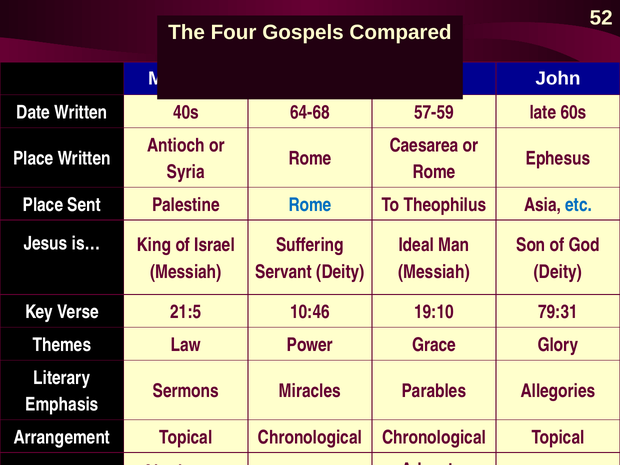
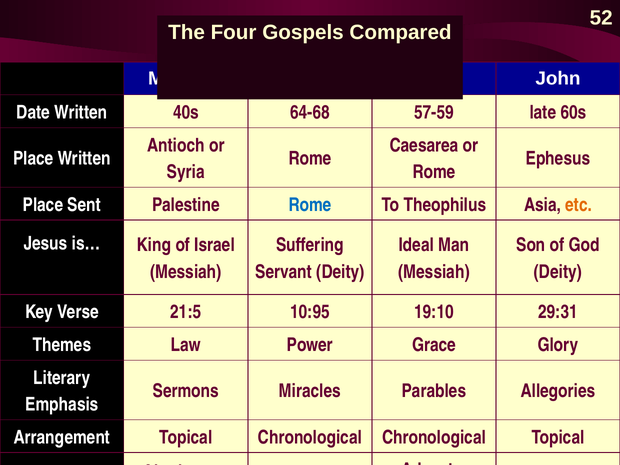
etc colour: blue -> orange (579, 205)
10:46: 10:46 -> 10:95 (310, 312)
79:31: 79:31 -> 29:31 (558, 312)
